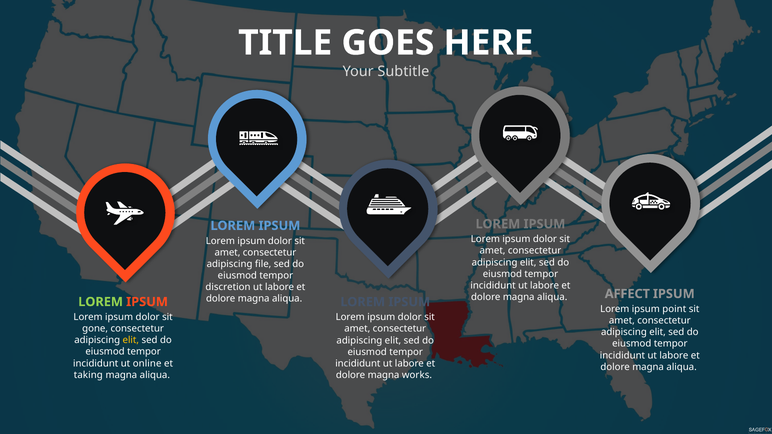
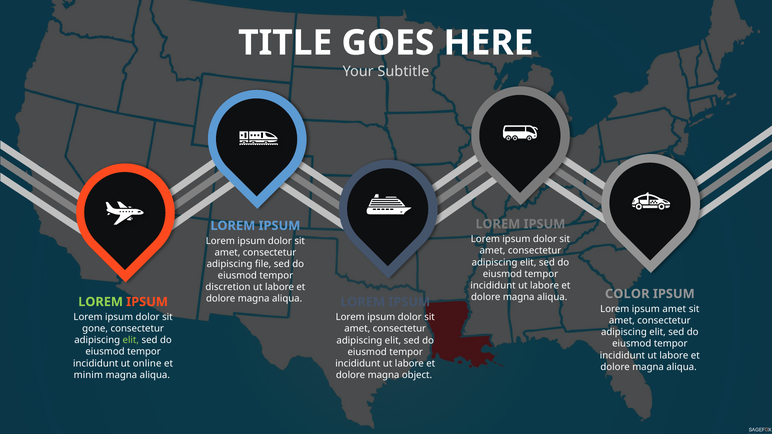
AFFECT: AFFECT -> COLOR (627, 294)
ipsum point: point -> amet (674, 309)
elit colour: yellow -> light green (131, 340)
taking: taking -> minim (88, 375)
works: works -> object (417, 375)
